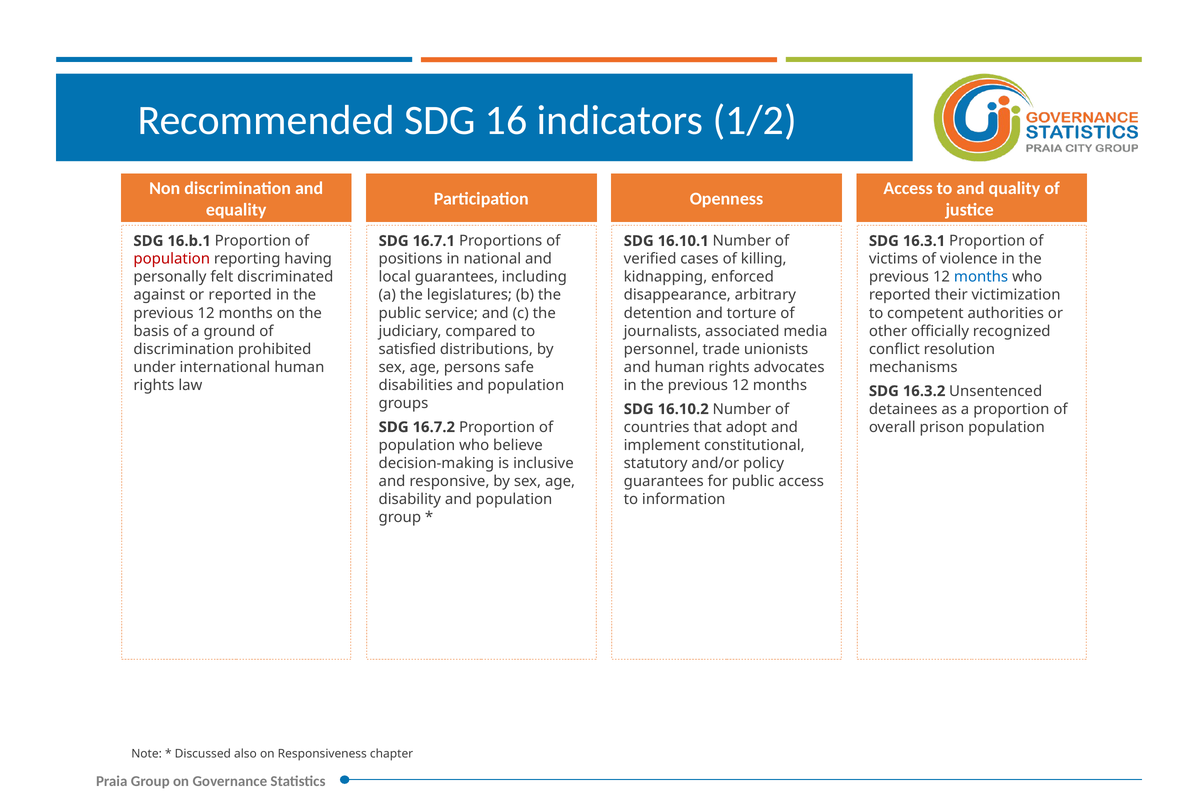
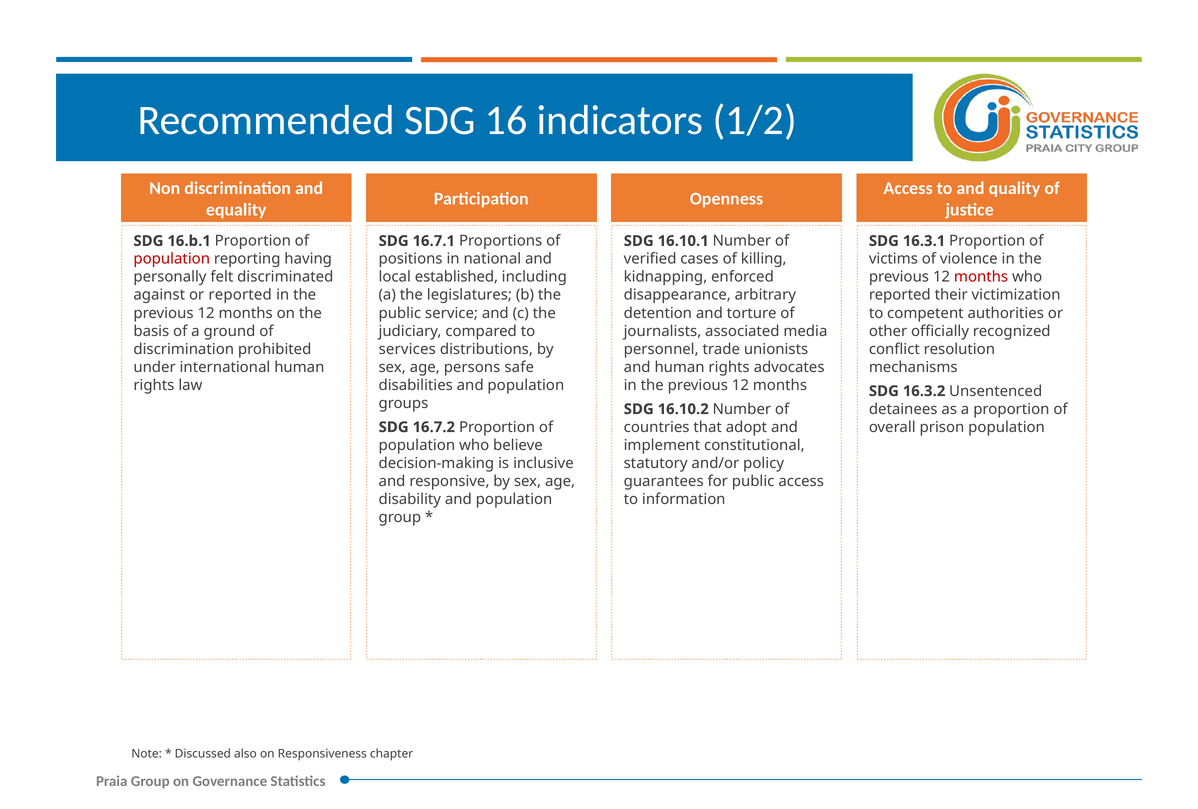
local guarantees: guarantees -> established (456, 277)
months colour: blue -> red (981, 277)
satisfied: satisfied -> services (407, 349)
